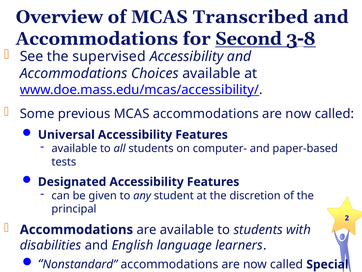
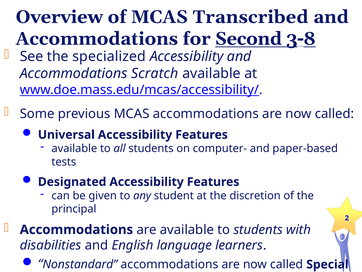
supervised: supervised -> specialized (109, 56)
Choices: Choices -> Scratch (155, 73)
